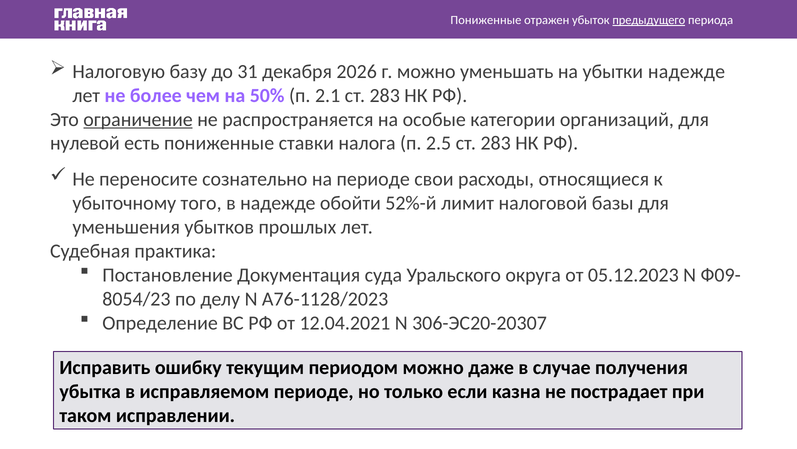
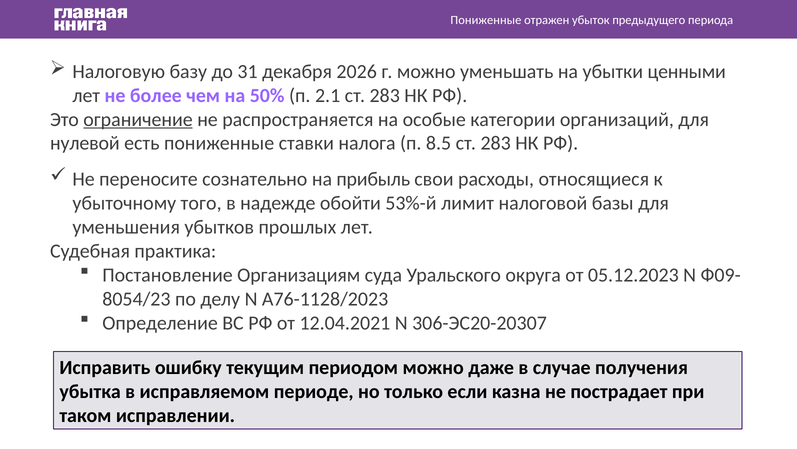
предыдущего underline: present -> none (649, 20)
убытки надежде: надежде -> ценными (687, 71)
2.5: 2.5 -> 8.5 (439, 143)
на периоде: периоде -> прибыль (373, 179)
52%-й: 52%-й -> 53%-й (411, 203)
Документация: Документация -> Организациям (299, 275)
